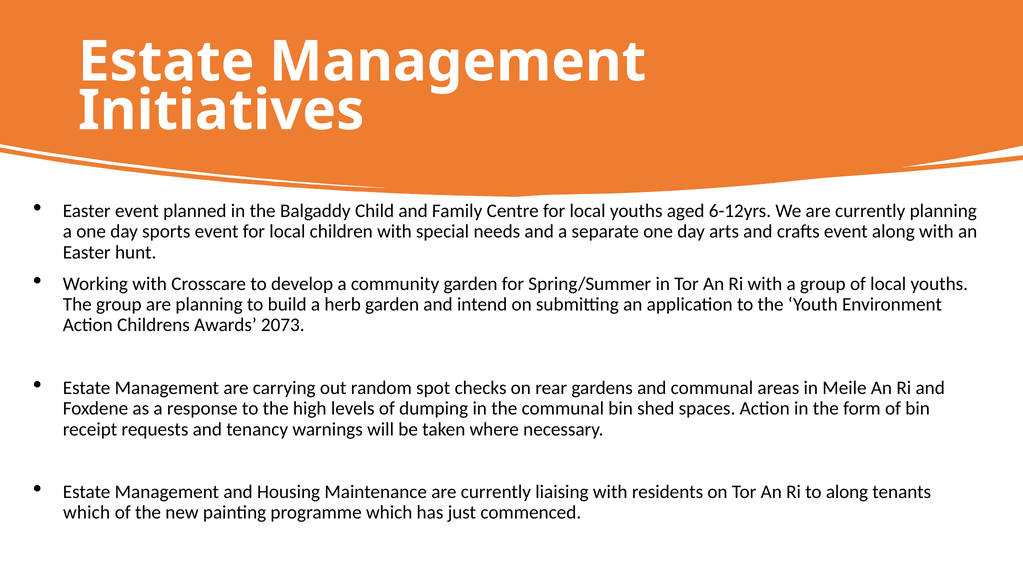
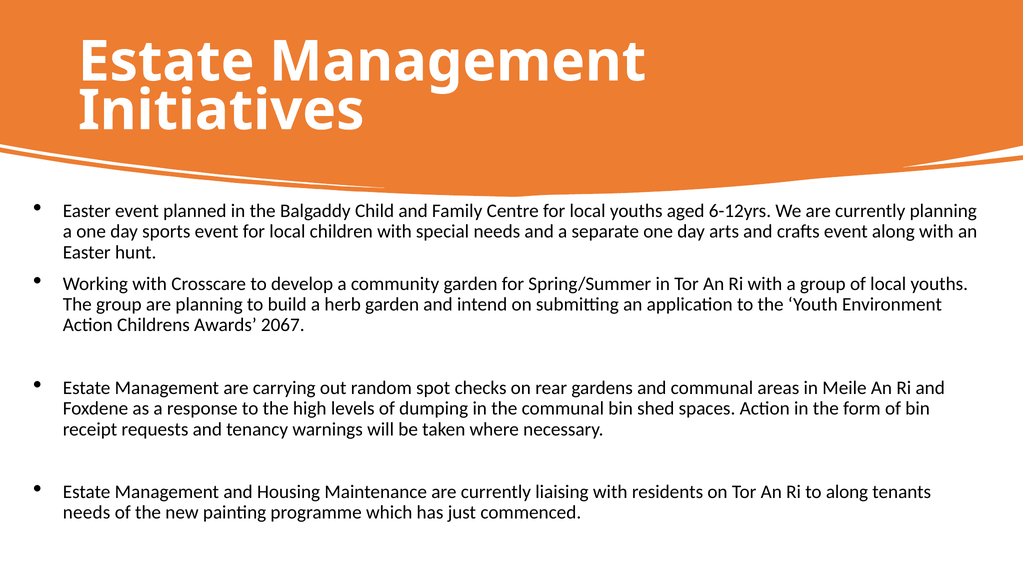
2073: 2073 -> 2067 (283, 325)
which: which -> needs (87, 513)
